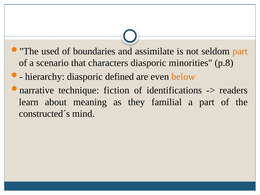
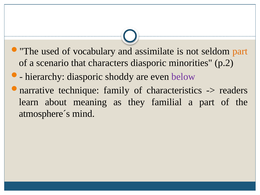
boundaries: boundaries -> vocabulary (94, 51)
p.8: p.8 -> p.2 (224, 63)
defined: defined -> shoddy (119, 77)
below colour: orange -> purple (183, 77)
fiction: fiction -> family (116, 90)
identifications: identifications -> characteristics (174, 90)
constructed´s: constructed´s -> atmosphere´s (44, 114)
